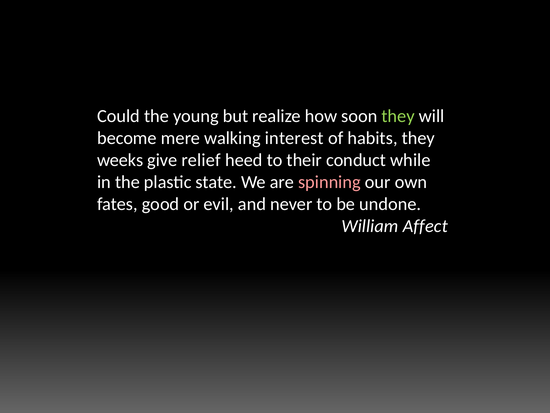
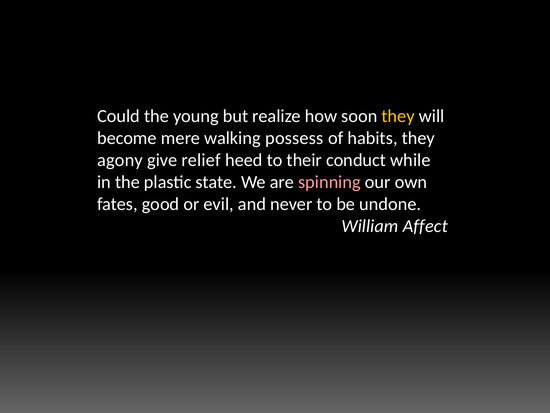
they colour: light green -> yellow (398, 116)
interest: interest -> possess (294, 138)
weeks: weeks -> agony (120, 160)
